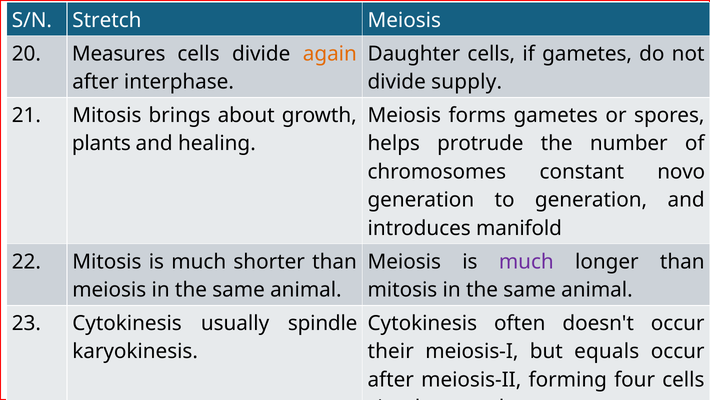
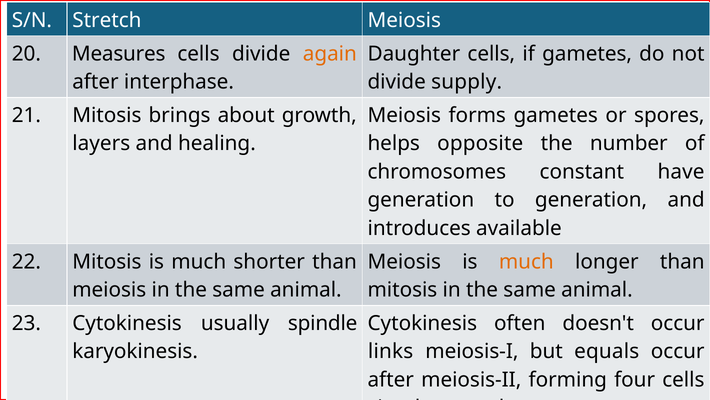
plants: plants -> layers (101, 143)
protrude: protrude -> opposite (480, 143)
novo: novo -> have (681, 172)
manifold: manifold -> available (519, 228)
much colour: purple -> orange (526, 261)
their: their -> links (391, 351)
